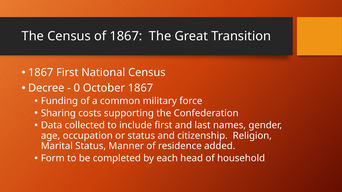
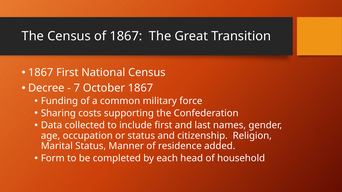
0: 0 -> 7 (77, 88)
